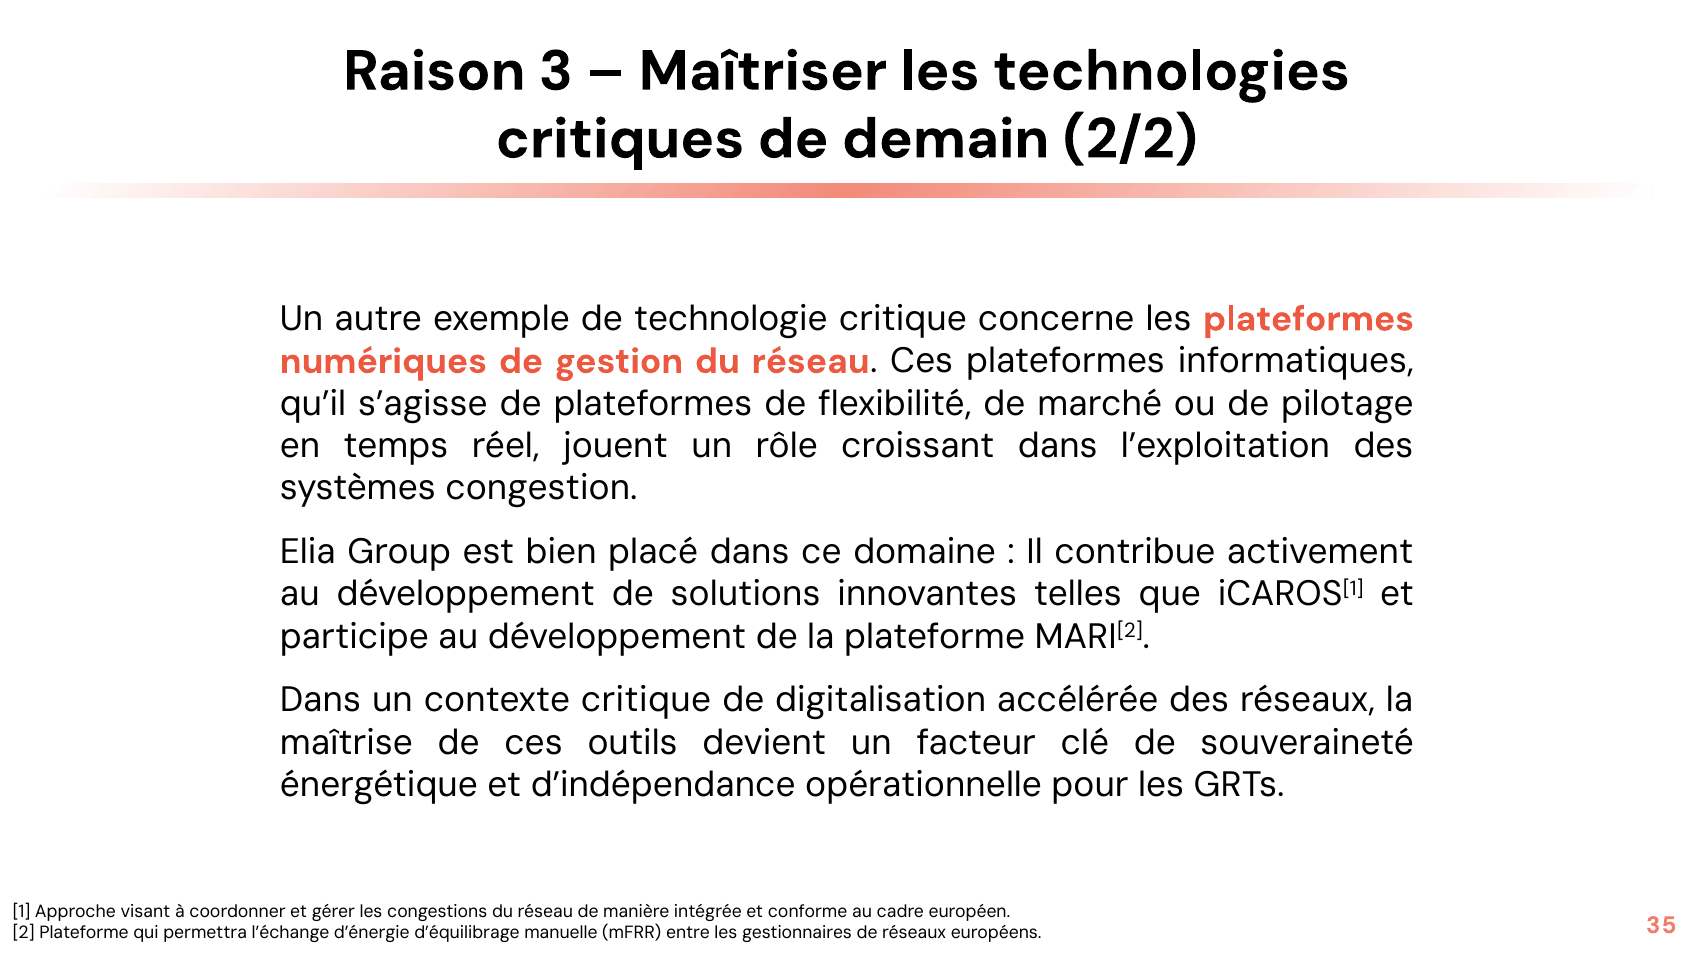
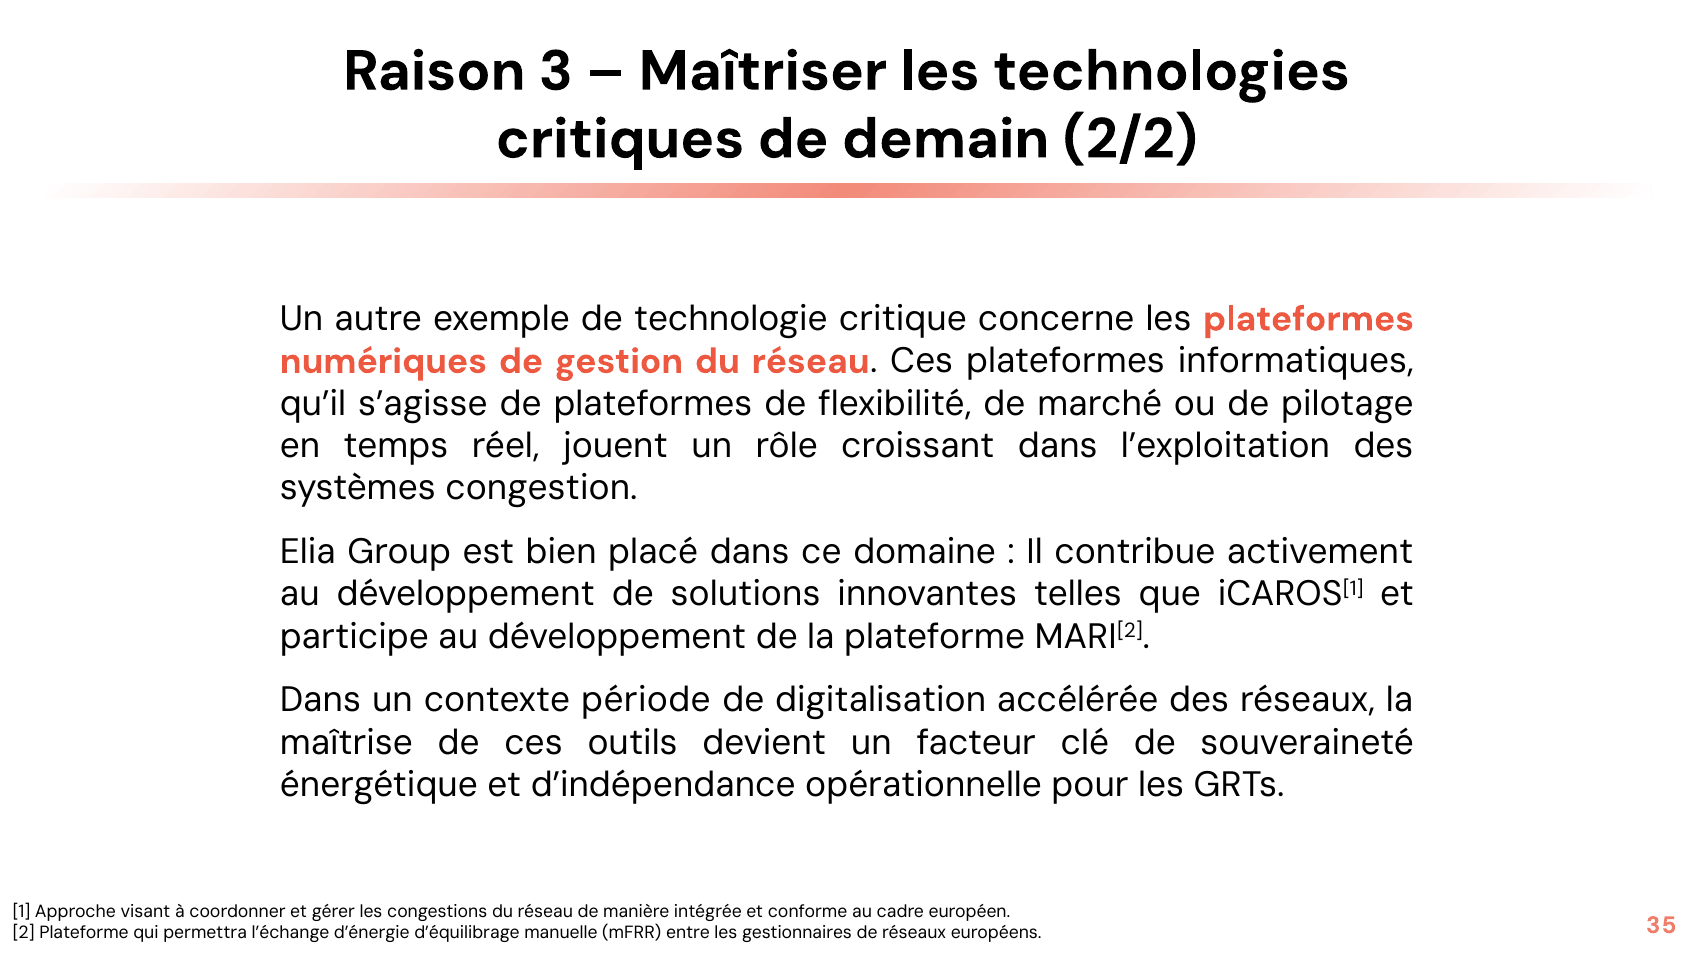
contexte critique: critique -> période (646, 700)
